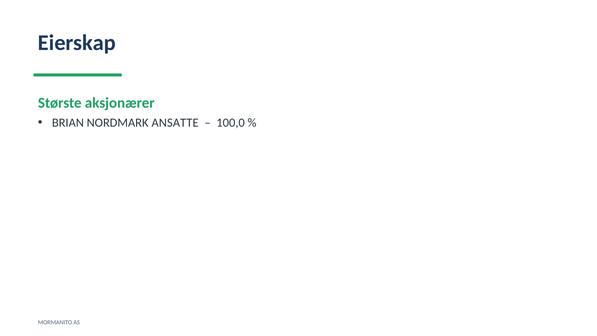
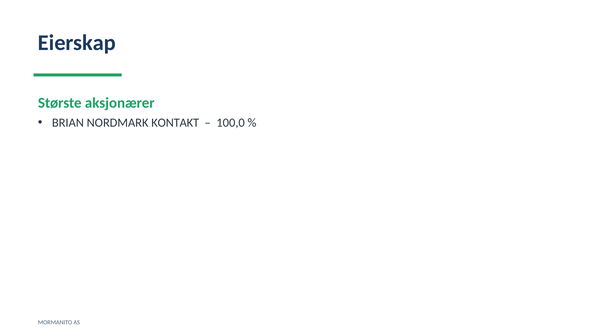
ANSATTE: ANSATTE -> KONTAKT (175, 123)
